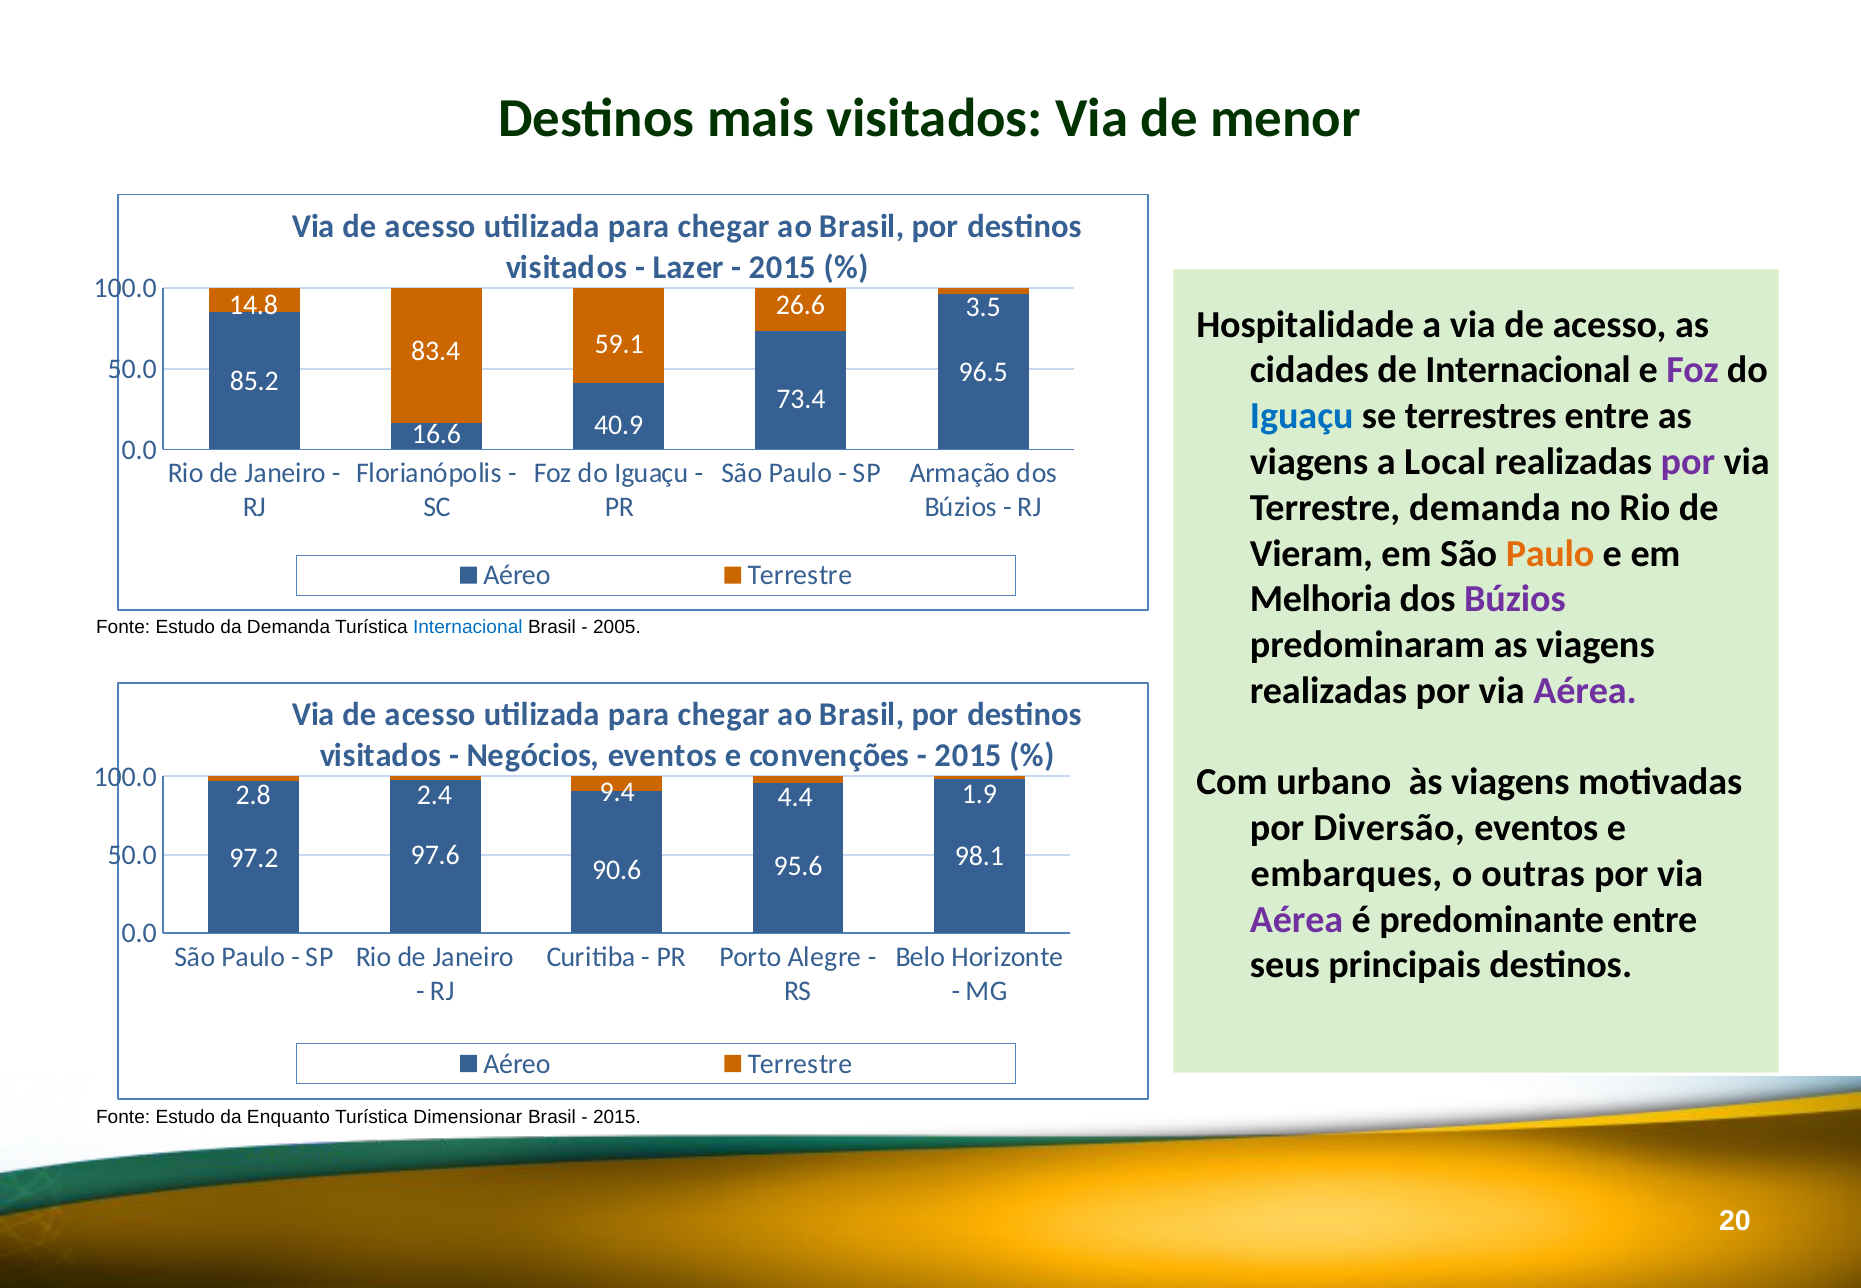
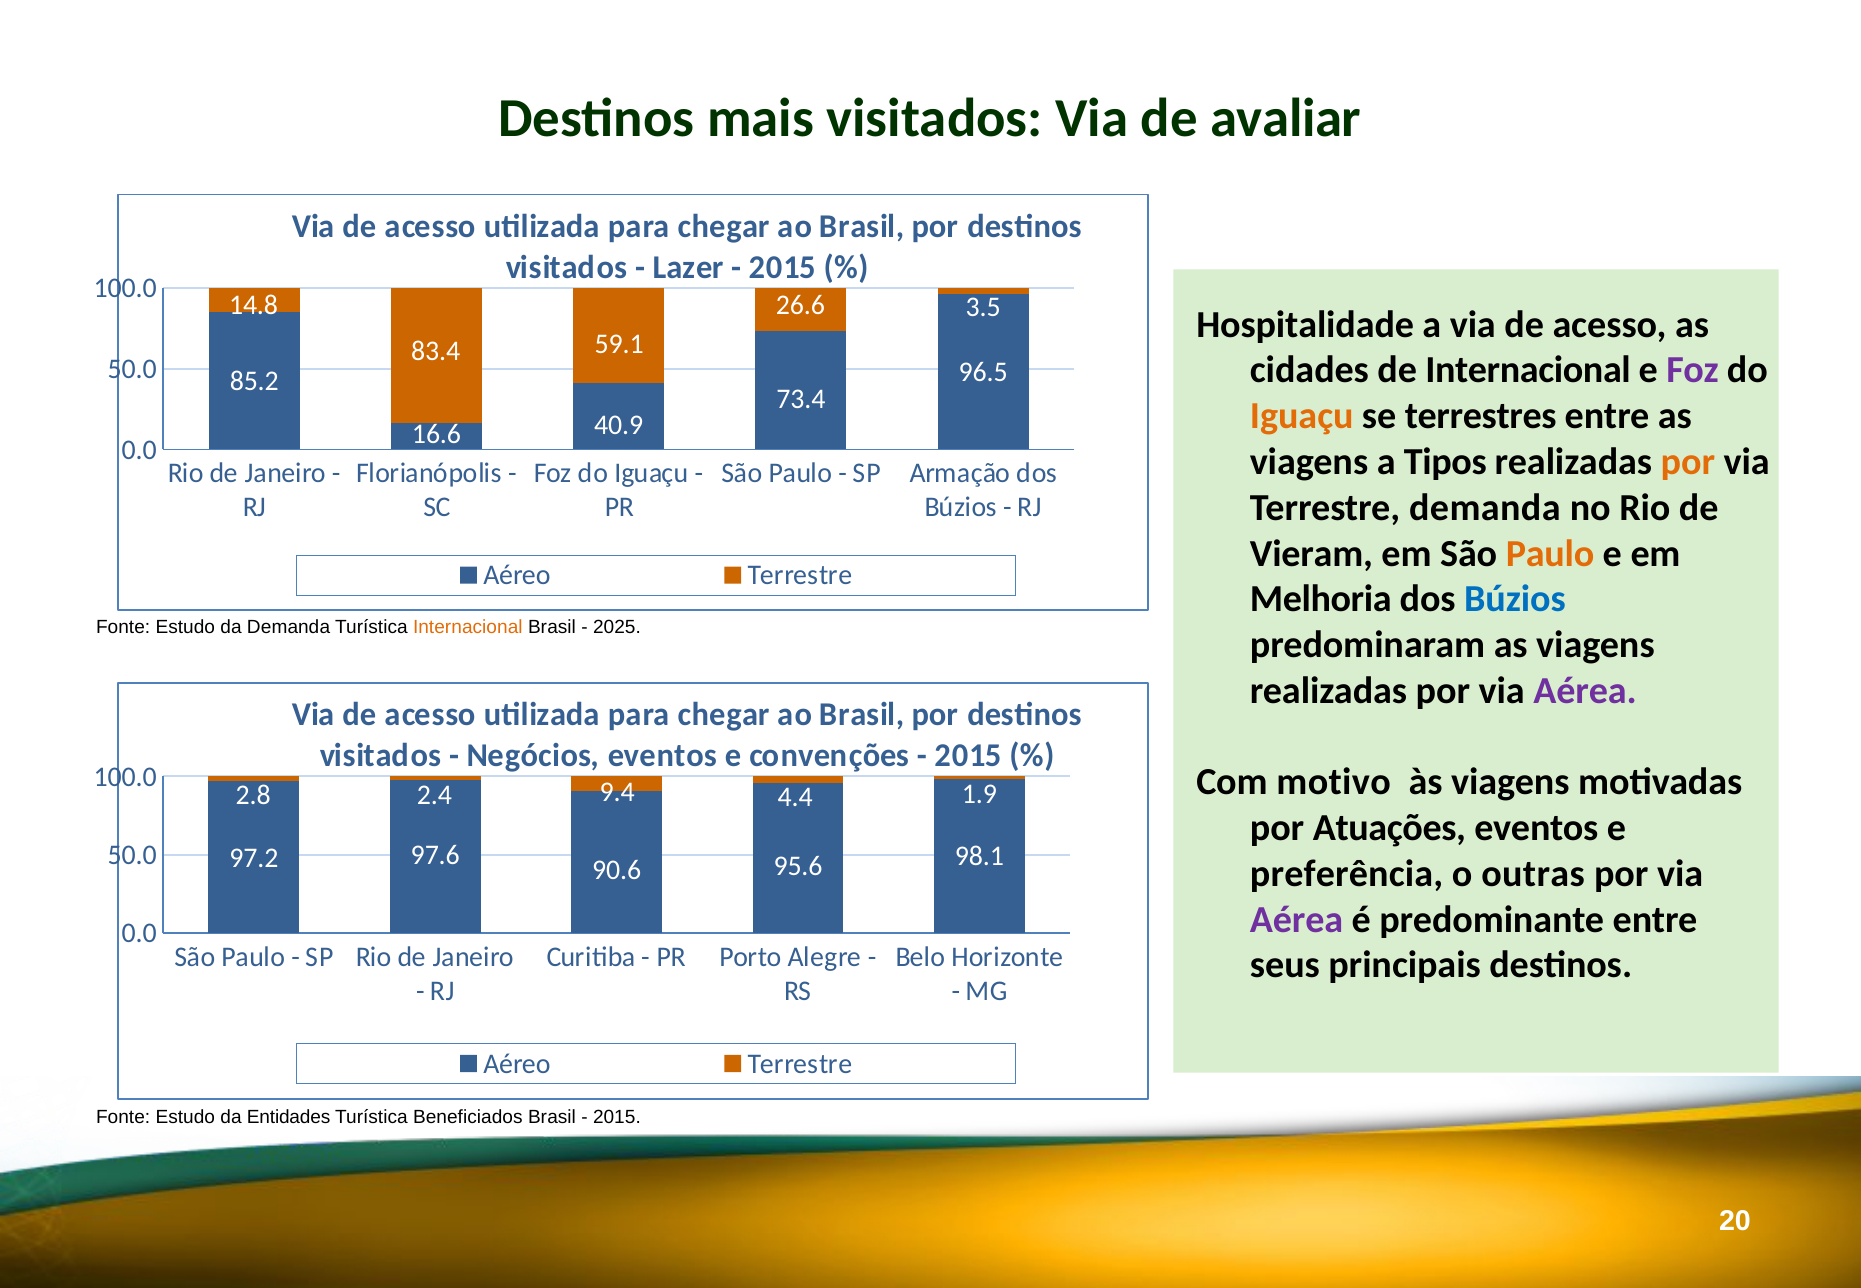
menor: menor -> avaliar (1286, 118)
Iguaçu colour: blue -> orange (1302, 416)
Local: Local -> Tipos (1445, 462)
por colour: purple -> orange (1688, 462)
Búzios colour: purple -> blue (1515, 599)
Internacional colour: blue -> orange (468, 627)
2005: 2005 -> 2025 (617, 627)
urbano: urbano -> motivo (1334, 783)
Diversão: Diversão -> Atuações (1389, 828)
embarques: embarques -> preferência (1347, 874)
Enquanto: Enquanto -> Entidades (289, 1118)
Dimensionar: Dimensionar -> Beneficiados (468, 1118)
